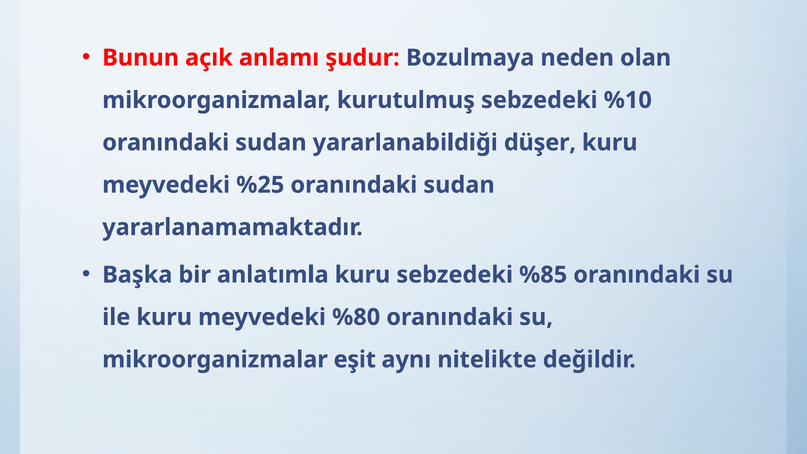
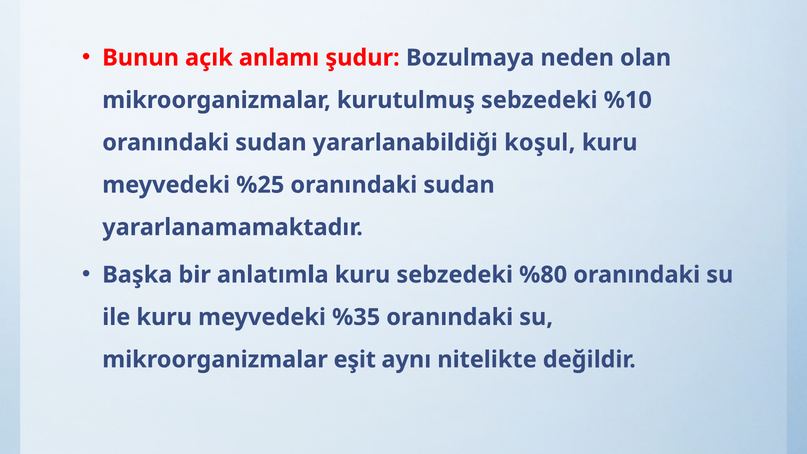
düşer: düşer -> koşul (540, 143)
%85: %85 -> %80 (543, 275)
%80: %80 -> %35 (356, 317)
